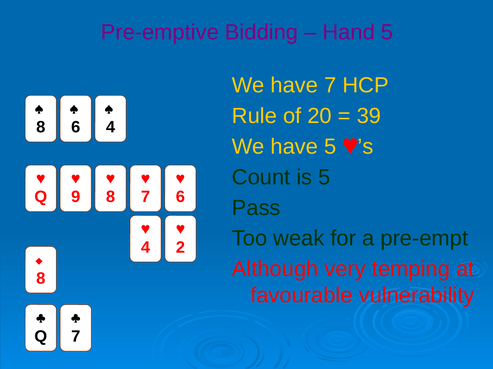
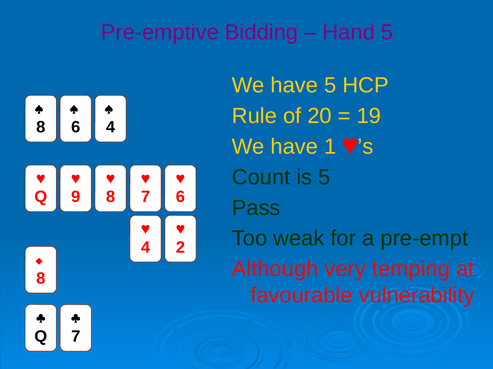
have 7: 7 -> 5 (330, 85)
39: 39 -> 19 (369, 116)
have 5: 5 -> 1 (330, 147)
